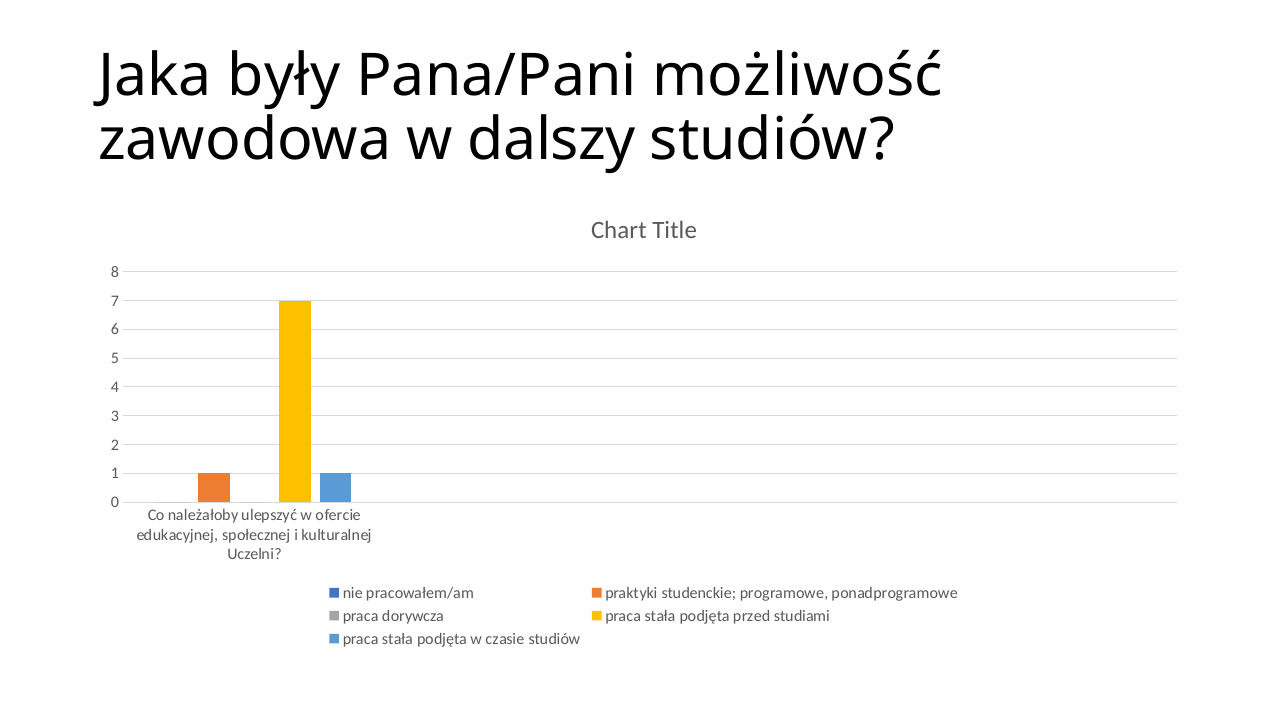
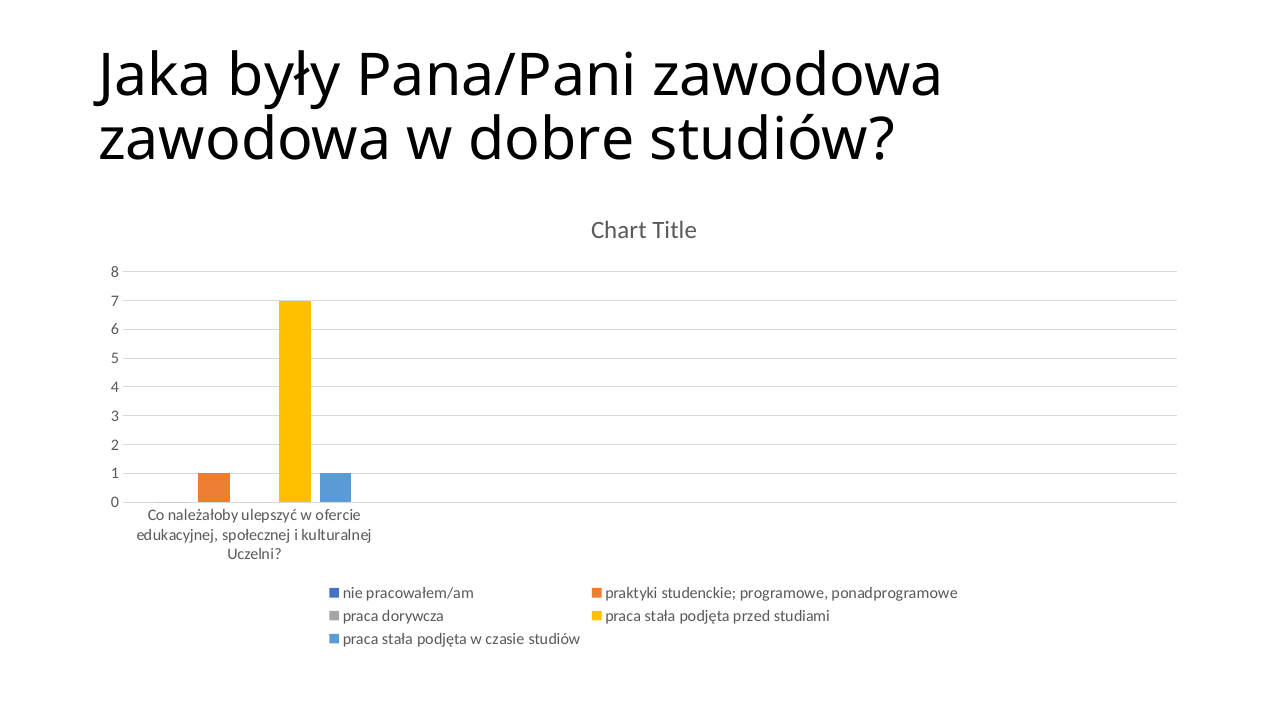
Pana/Pani możliwość: możliwość -> zawodowa (798, 76)
dalszy: dalszy -> dobre (551, 140)
